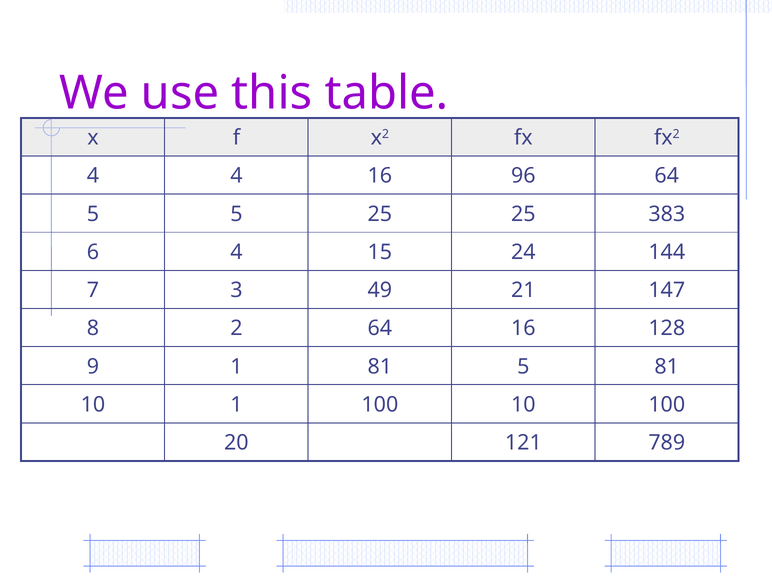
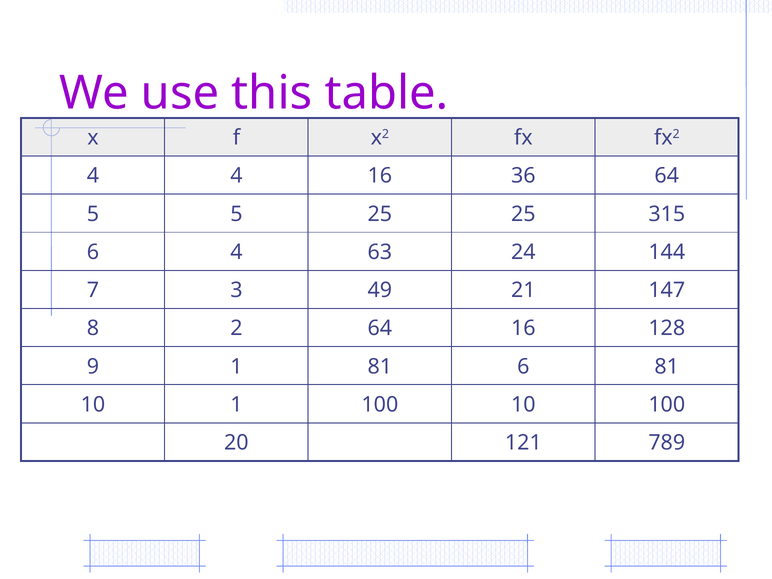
96: 96 -> 36 (523, 176)
383: 383 -> 315 (667, 214)
15: 15 -> 63 (380, 252)
81 5: 5 -> 6 (523, 366)
